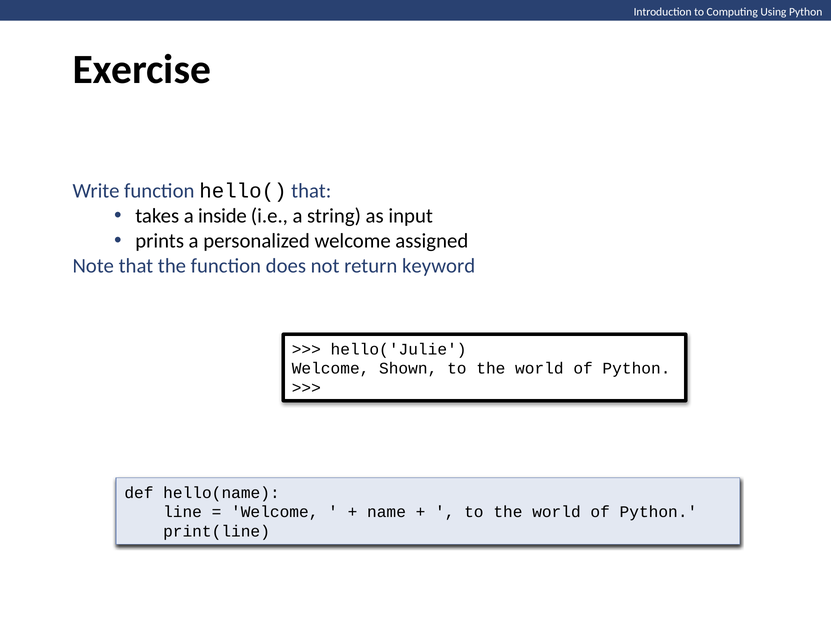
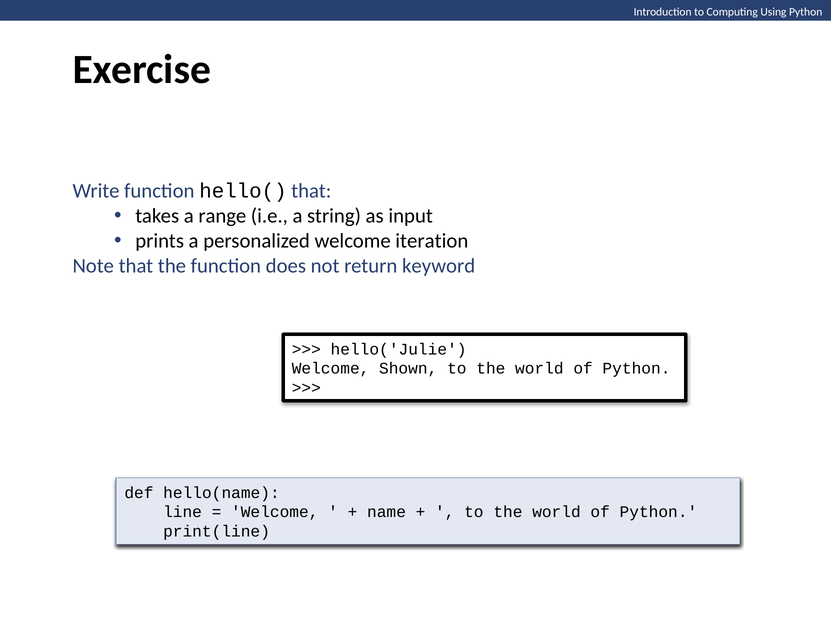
inside: inside -> range (222, 216)
assigned: assigned -> iteration (432, 241)
